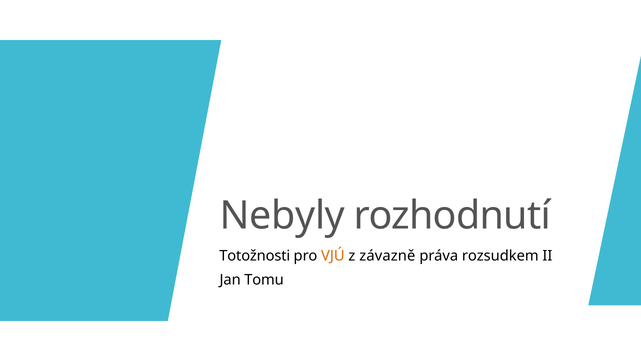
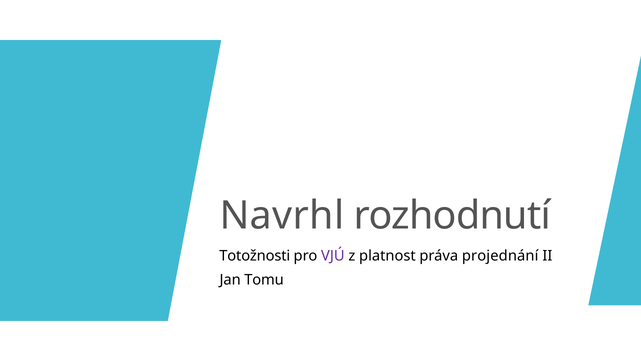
Nebyly: Nebyly -> Navrhl (282, 215)
VJÚ colour: orange -> purple (333, 256)
závazně: závazně -> platnost (387, 256)
rozsudkem: rozsudkem -> projednání (500, 256)
